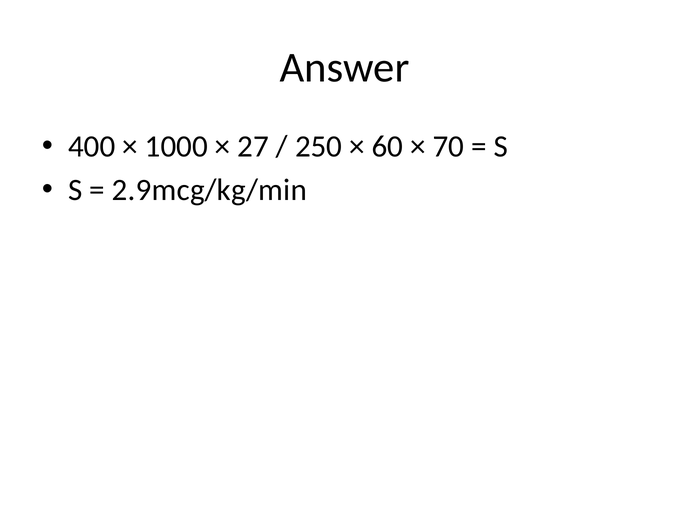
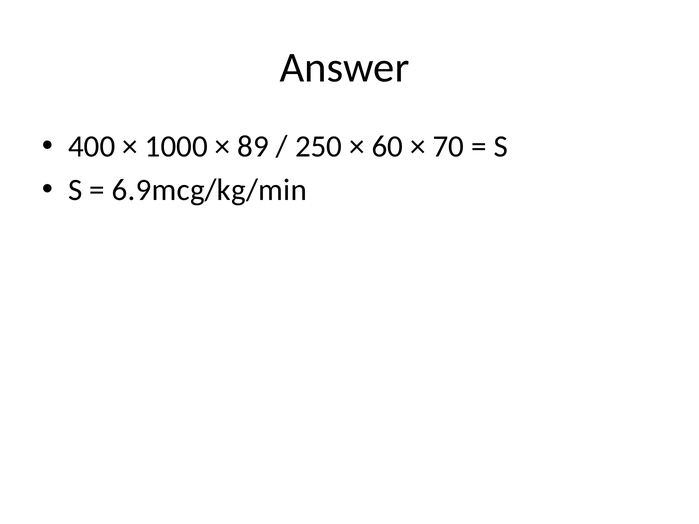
27: 27 -> 89 (253, 147)
2.9mcg/kg/min: 2.9mcg/kg/min -> 6.9mcg/kg/min (209, 190)
